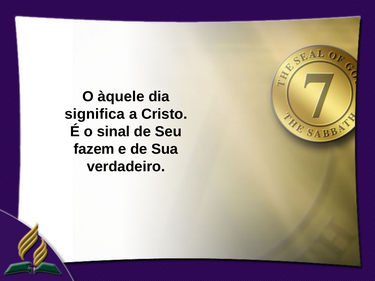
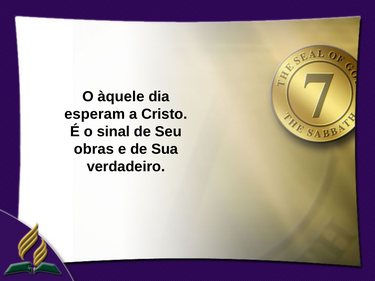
significa: significa -> esperam (95, 114)
fazem: fazem -> obras (94, 149)
